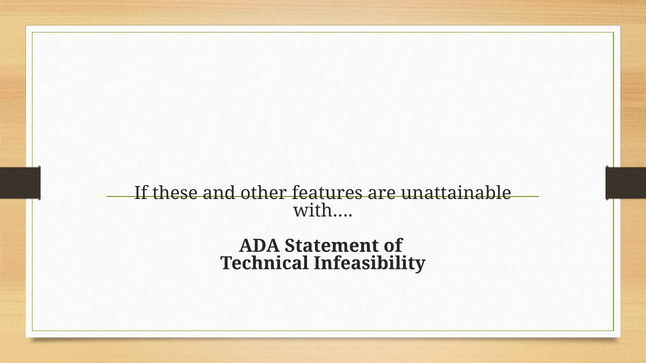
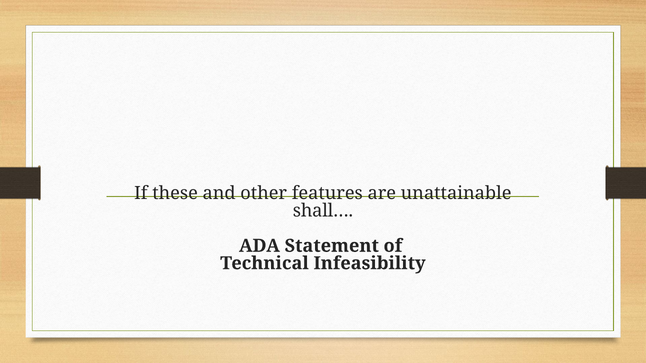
with…: with… -> shall… (323, 211)
